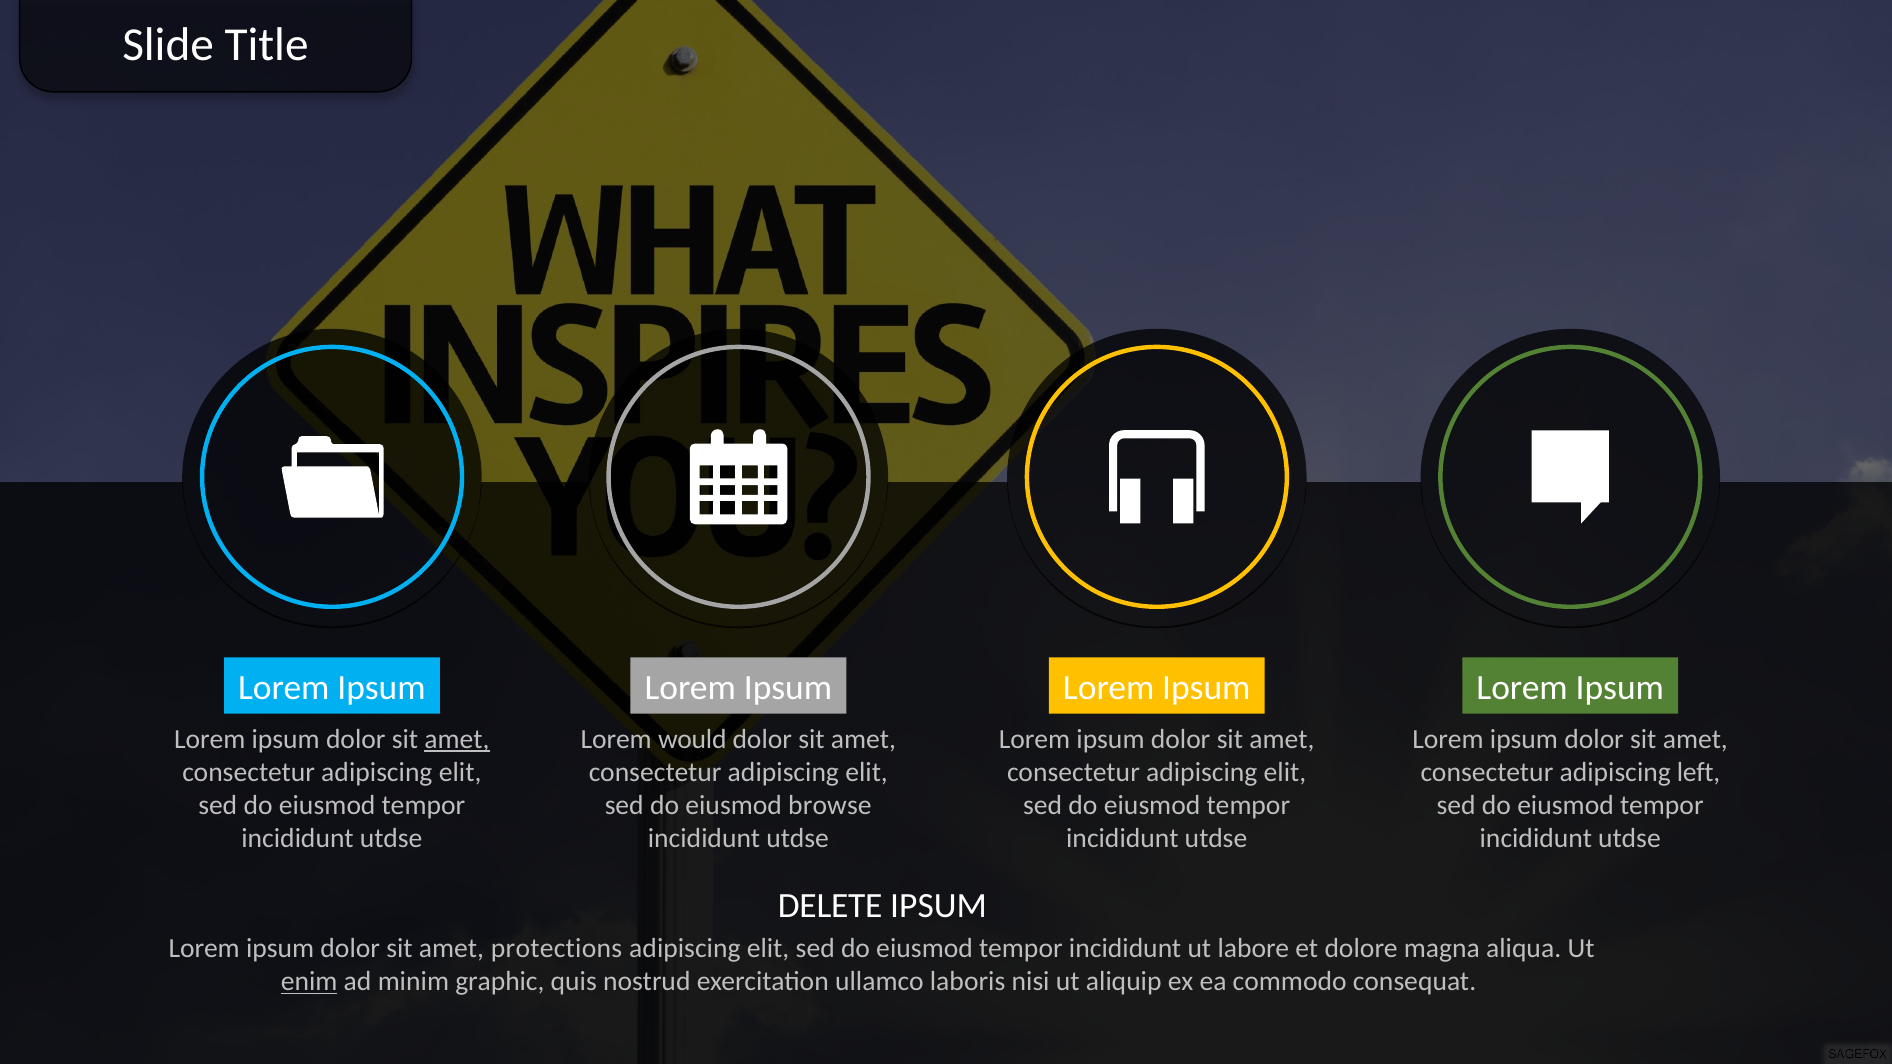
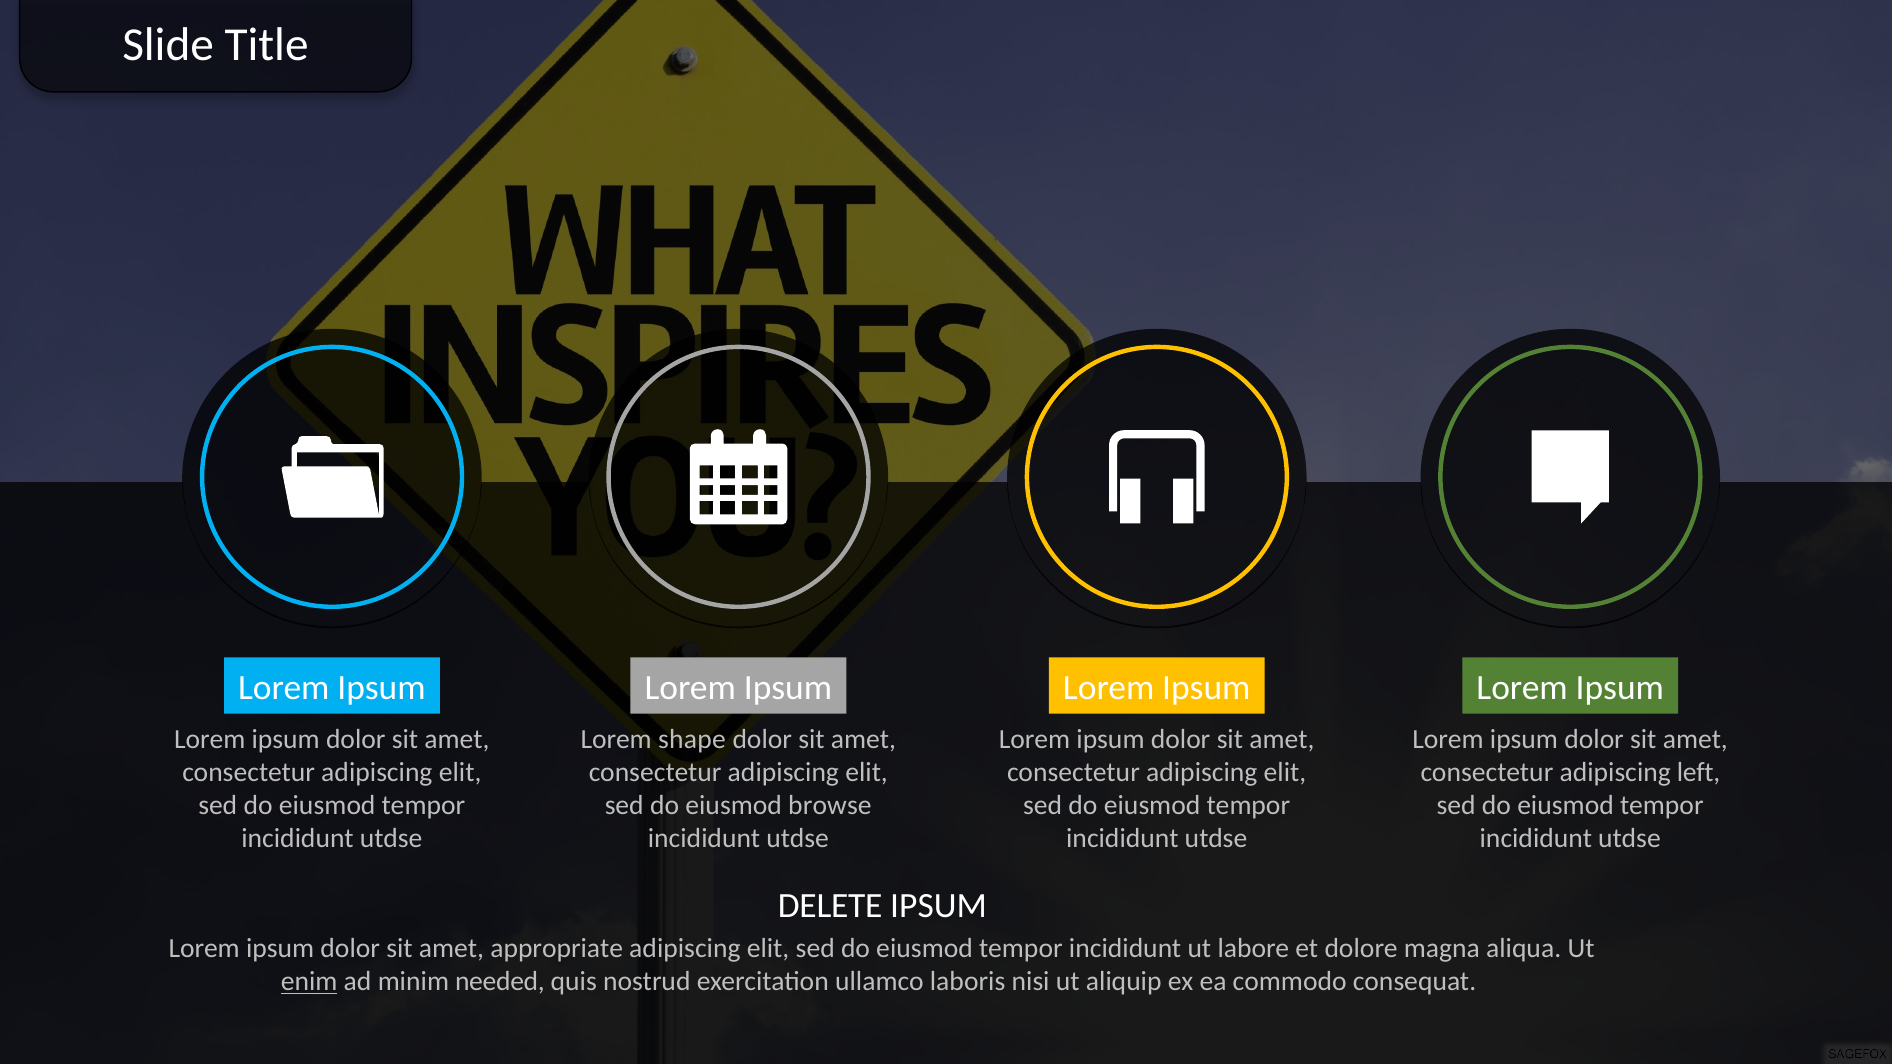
amet underline: present -> none (457, 739)
would: would -> shape (692, 739)
protections: protections -> appropriate (557, 949)
graphic: graphic -> needed (500, 982)
